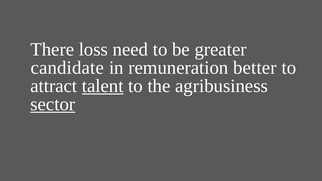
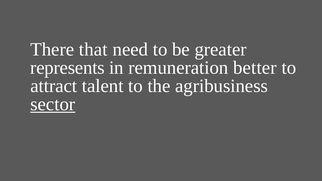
loss: loss -> that (93, 49)
candidate: candidate -> represents (67, 68)
talent underline: present -> none (103, 86)
